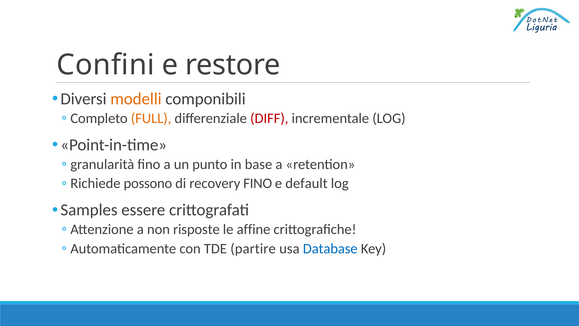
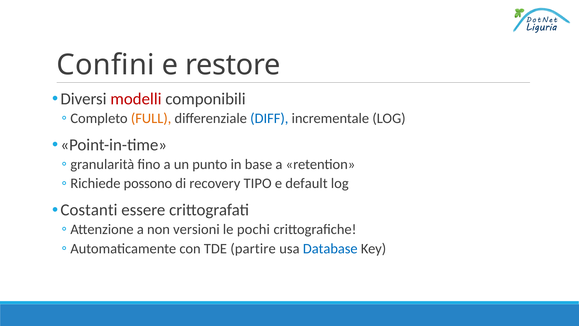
modelli colour: orange -> red (136, 99)
DIFF colour: red -> blue (269, 118)
recovery FINO: FINO -> TIPO (258, 183)
Samples: Samples -> Costanti (89, 210)
risposte: risposte -> versioni (196, 229)
affine: affine -> pochi (253, 229)
